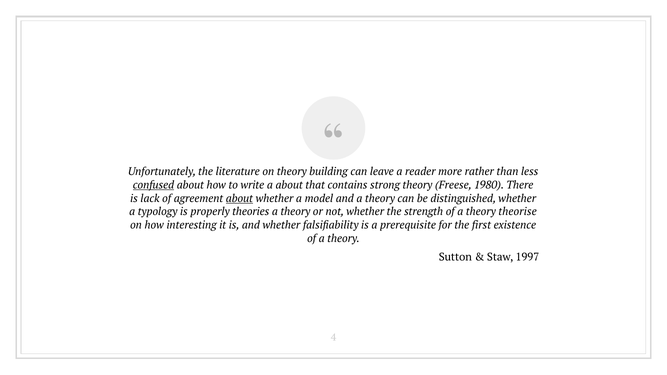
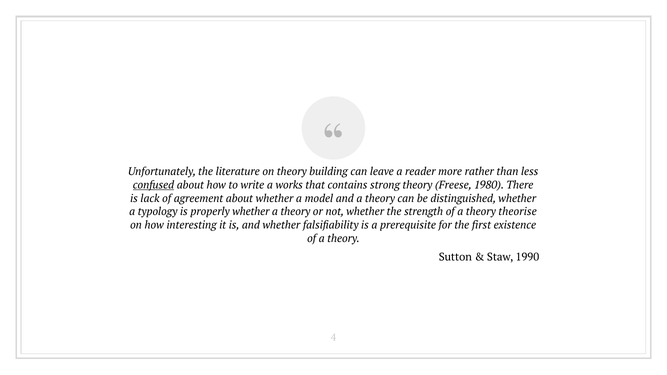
a about: about -> works (289, 185)
about underline: present -> none (239, 198)
properly theories: theories -> whether (251, 212)
1997: 1997 -> 1990 (527, 257)
